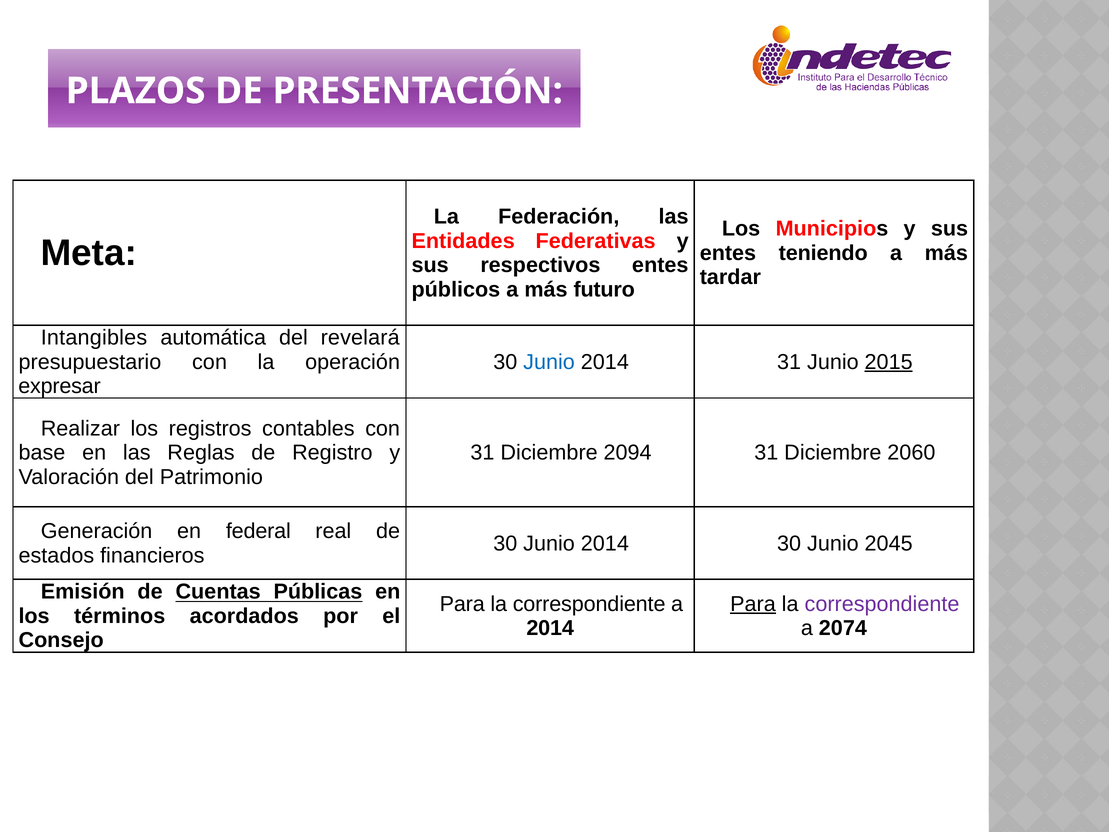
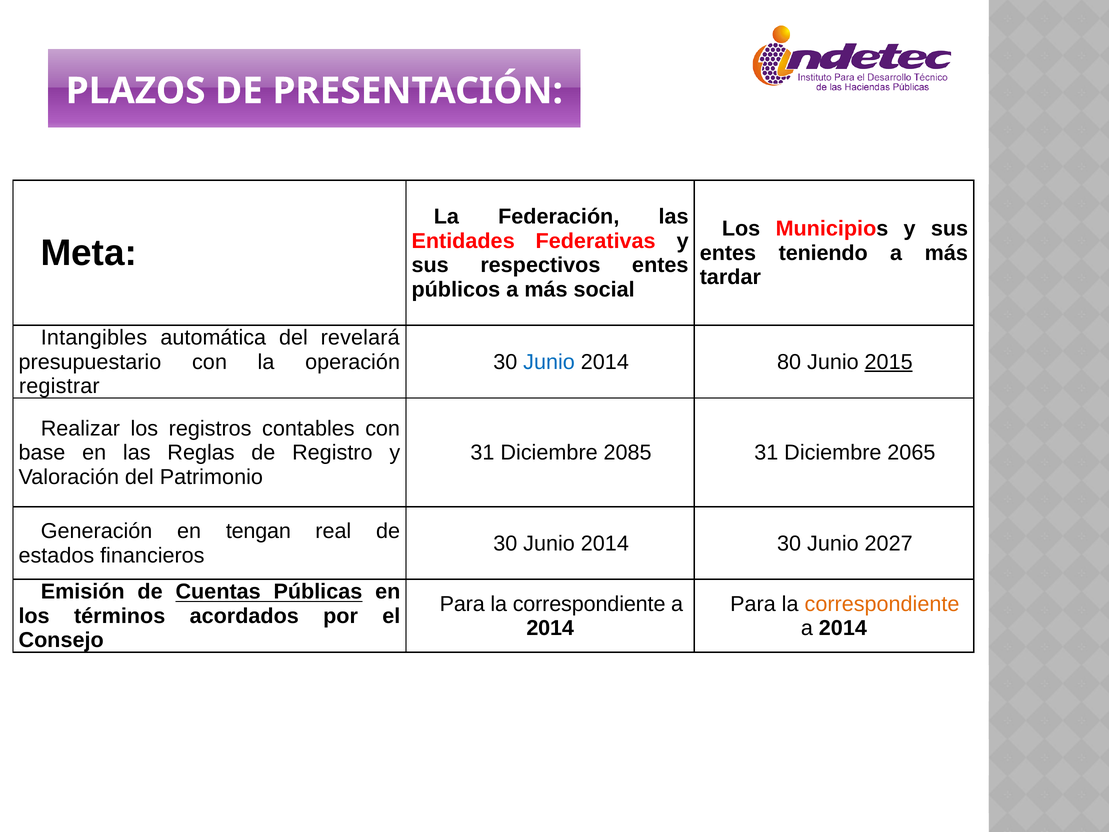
futuro: futuro -> social (604, 289)
2014 31: 31 -> 80 (789, 362)
expresar: expresar -> registrar (59, 386)
2094: 2094 -> 2085 (628, 453)
2060: 2060 -> 2065 (911, 453)
federal: federal -> tengan (258, 531)
2045: 2045 -> 2027 (889, 543)
Para underline: present -> none (753, 604)
correspondiente colour: purple -> orange (882, 604)
2074: 2074 -> 2014 (843, 628)
